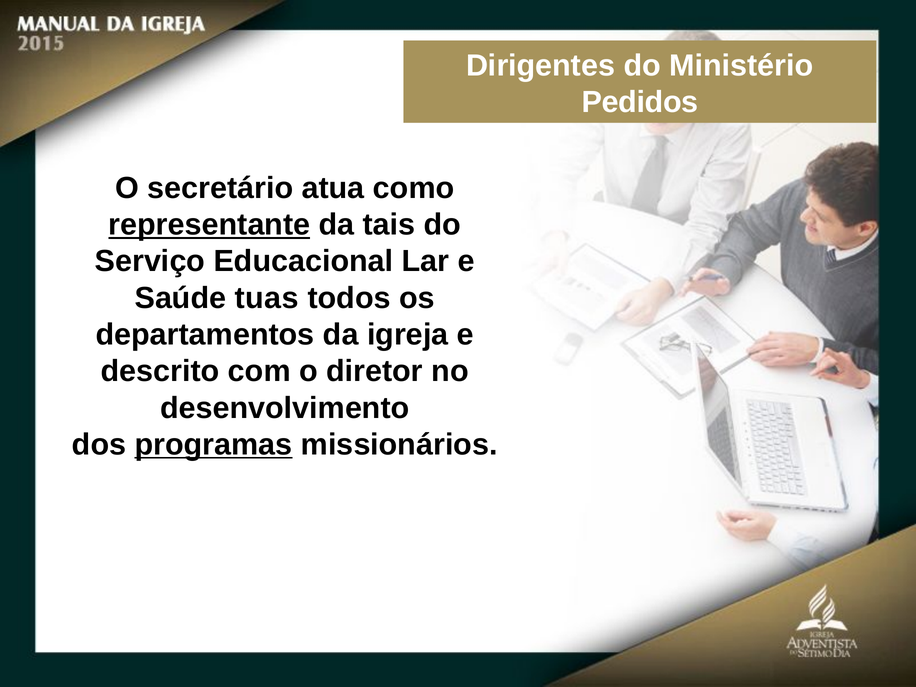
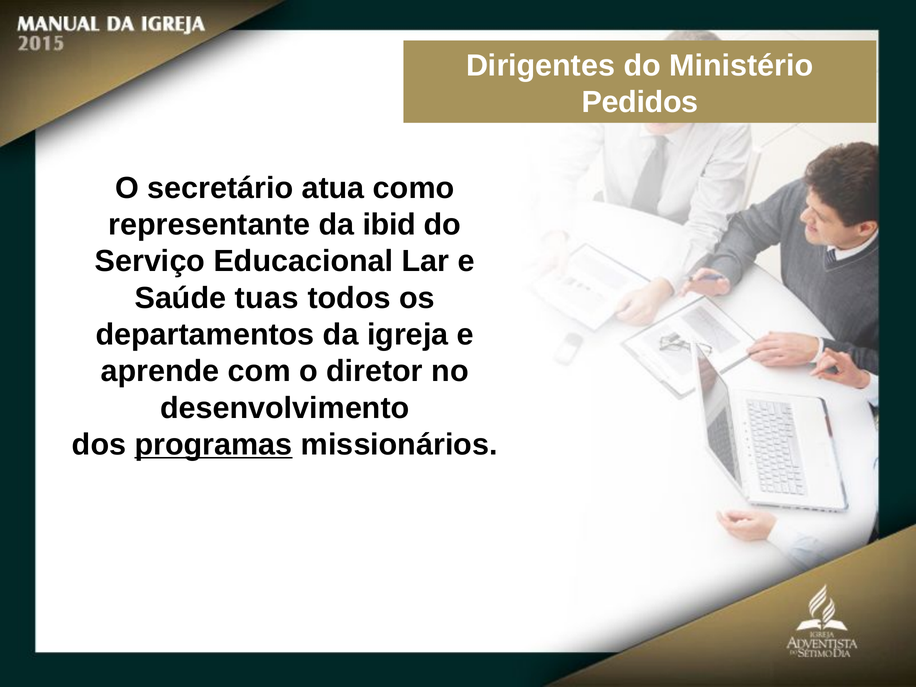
representante underline: present -> none (209, 225)
tais: tais -> ibid (389, 225)
descrito: descrito -> aprende (160, 371)
